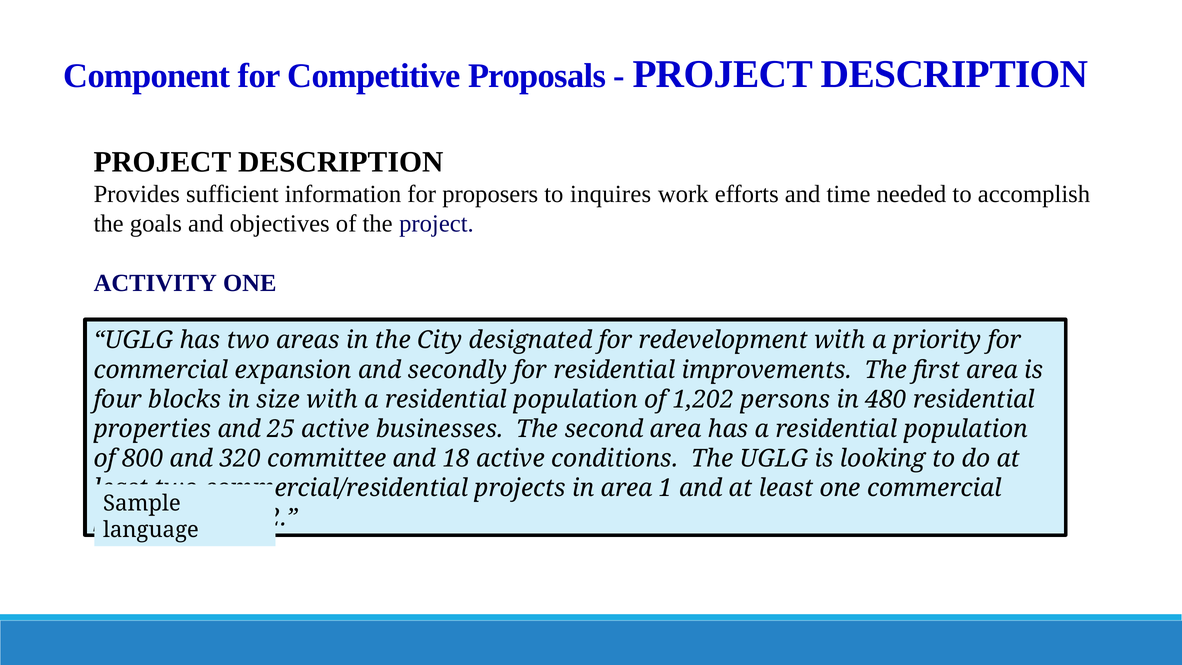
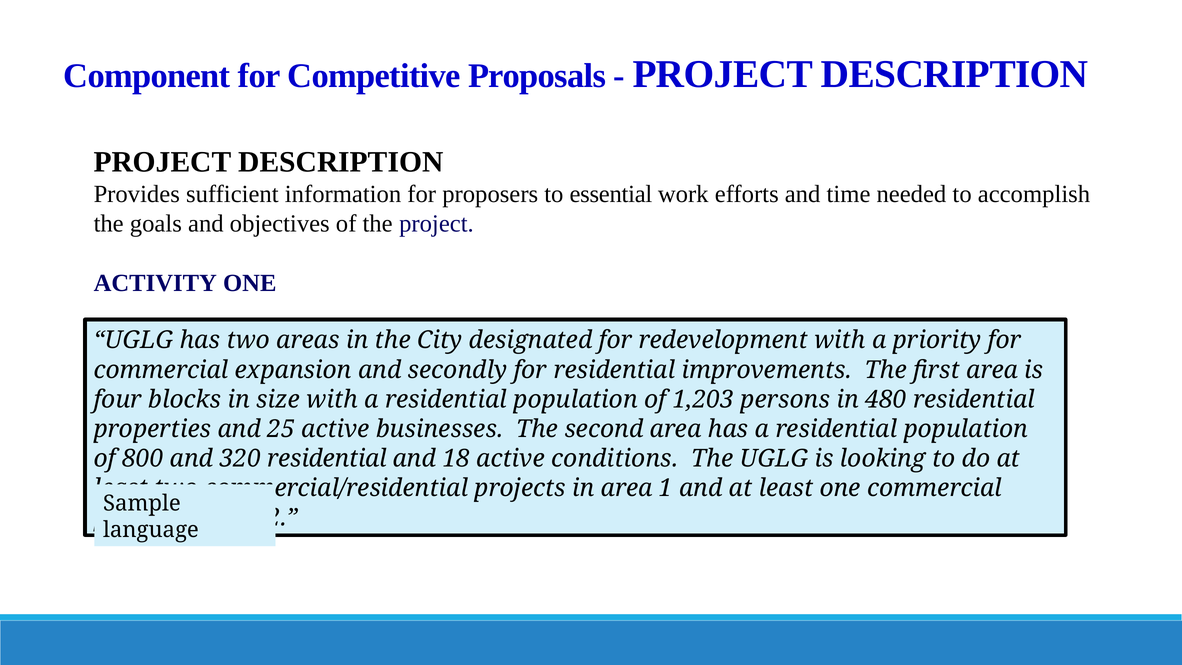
inquires: inquires -> essential (611, 194)
1,202: 1,202 -> 1,203 (703, 399)
320 committee: committee -> residential (327, 458)
